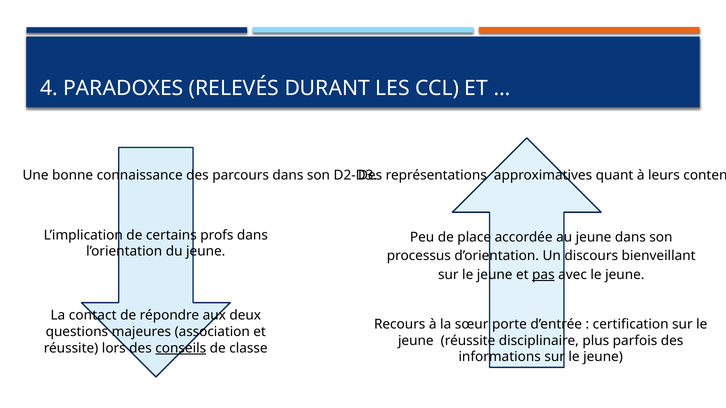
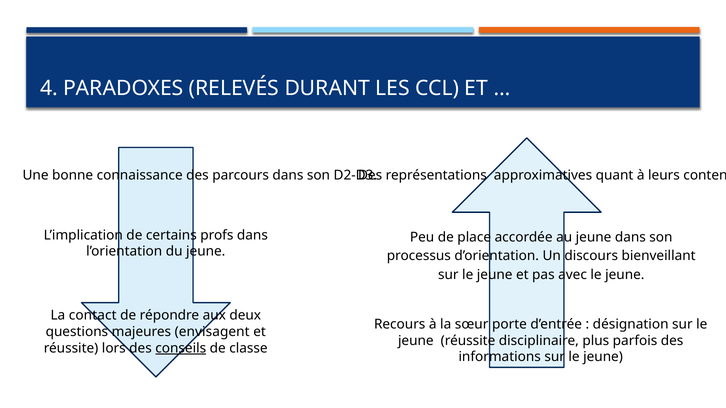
pas underline: present -> none (543, 275)
certification: certification -> désignation (631, 325)
association: association -> envisagent (212, 332)
